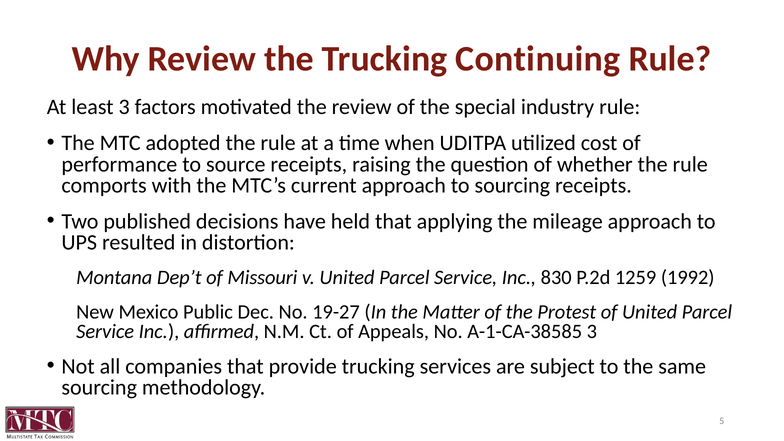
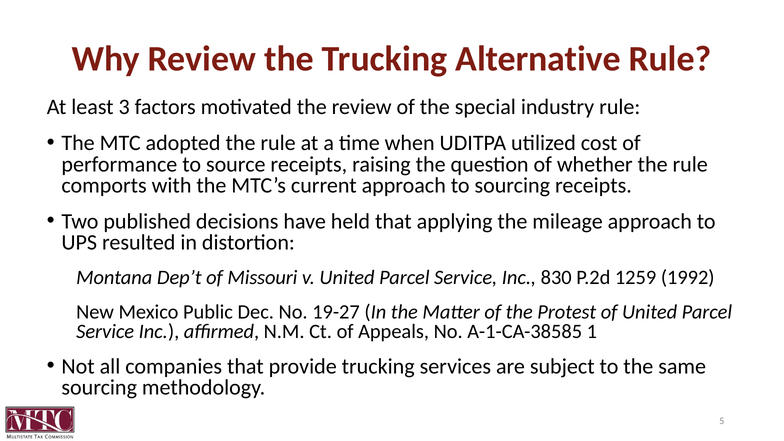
Continuing: Continuing -> Alternative (538, 59)
A-1-CA-38585 3: 3 -> 1 (592, 331)
